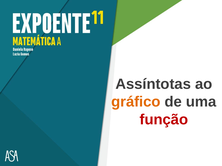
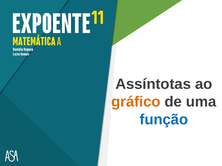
função colour: red -> blue (164, 120)
